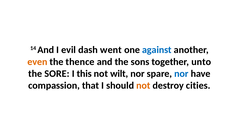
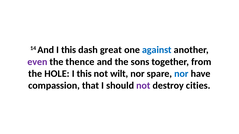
And I evil: evil -> this (69, 50)
went: went -> great (111, 50)
even colour: orange -> purple (37, 62)
unto: unto -> from (201, 62)
SORE: SORE -> HOLE (57, 74)
not colour: orange -> purple (143, 86)
